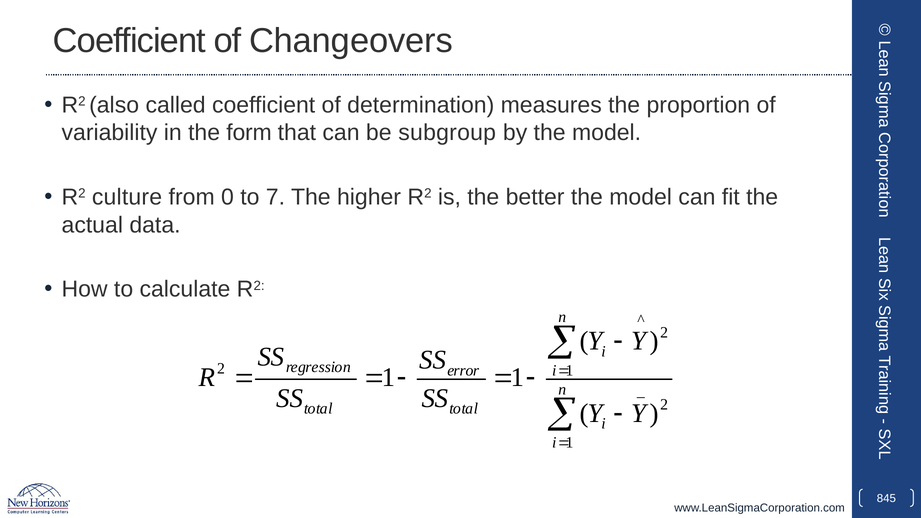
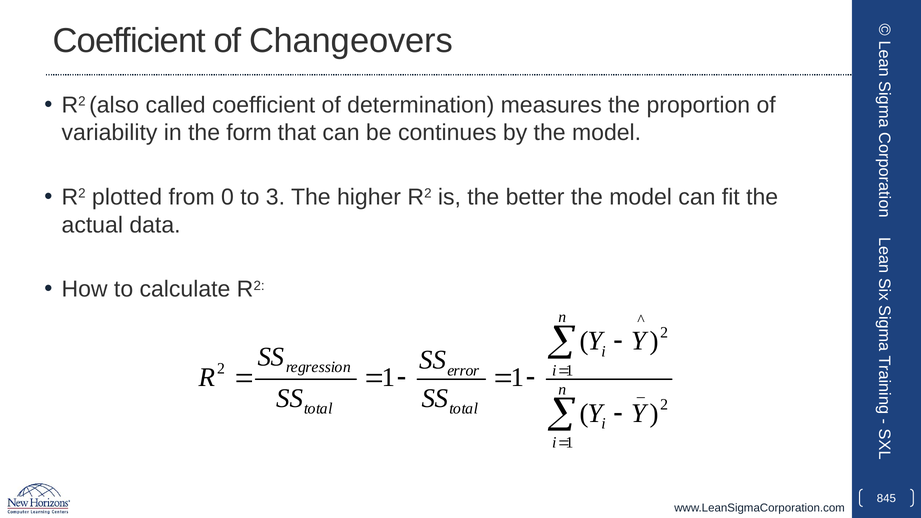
subgroup: subgroup -> continues (447, 133)
culture: culture -> plotted (127, 197)
7: 7 -> 3 (275, 197)
